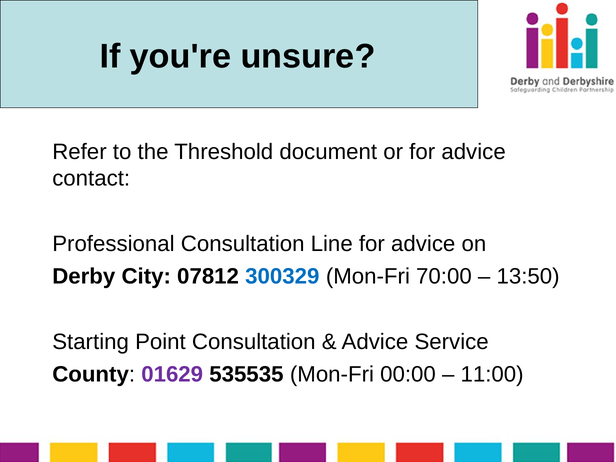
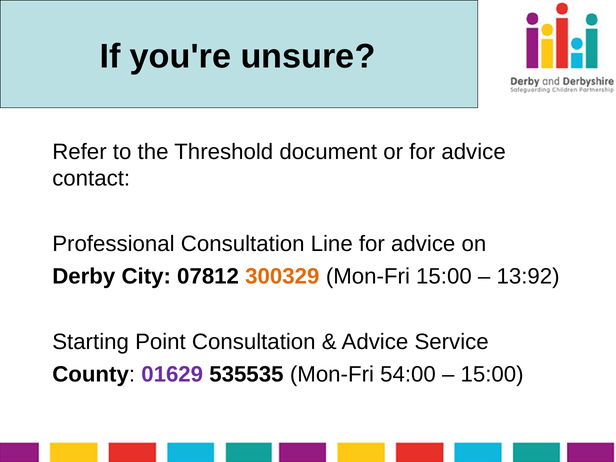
300329 colour: blue -> orange (282, 276)
Mon-Fri 70:00: 70:00 -> 15:00 (444, 276)
13:50: 13:50 -> 13:92 (528, 276)
00:00: 00:00 -> 54:00 (408, 374)
11:00: 11:00 -> 15:00 (492, 374)
